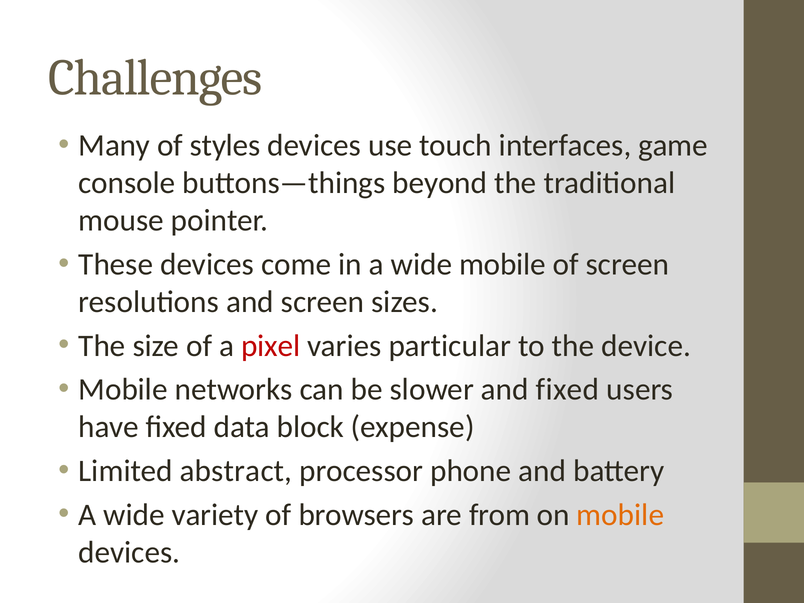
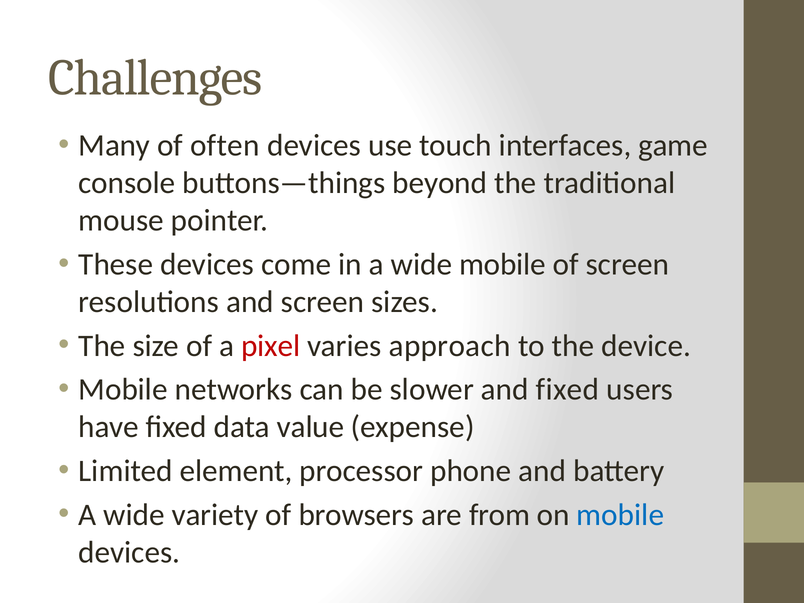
styles: styles -> often (225, 146)
particular: particular -> approach (450, 346)
block: block -> value (311, 427)
abstract: abstract -> element (236, 471)
mobile colour: orange -> blue (620, 515)
